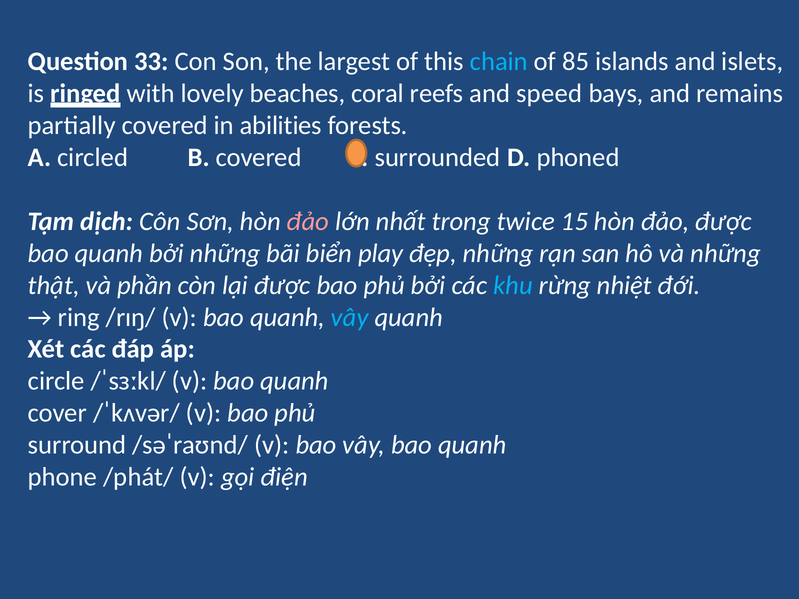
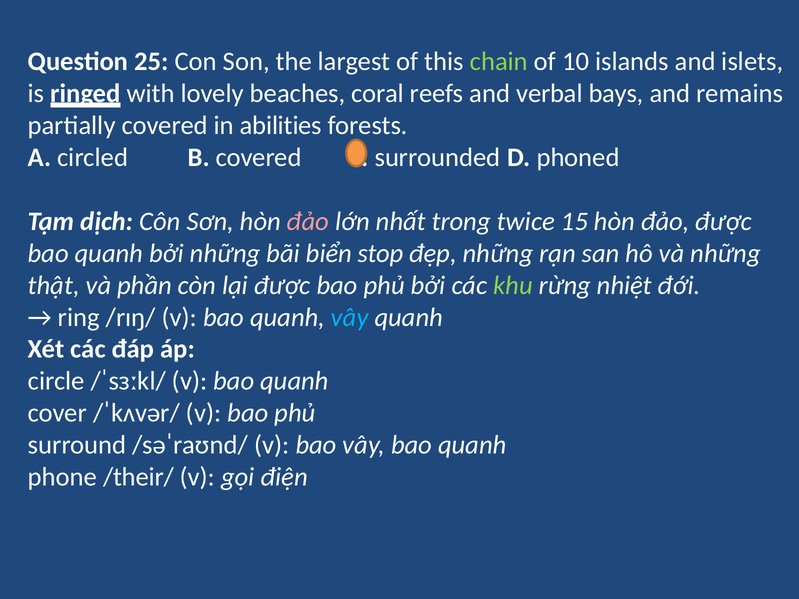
33: 33 -> 25 (151, 62)
chain colour: light blue -> light green (499, 62)
85: 85 -> 10 (576, 62)
speed: speed -> verbal (549, 94)
play: play -> stop (381, 253)
khu colour: light blue -> light green (513, 285)
/phát/: /phát/ -> /their/ (139, 477)
